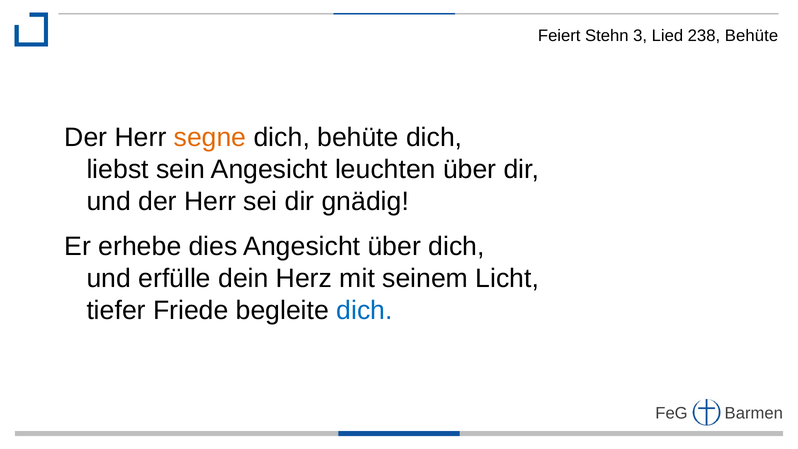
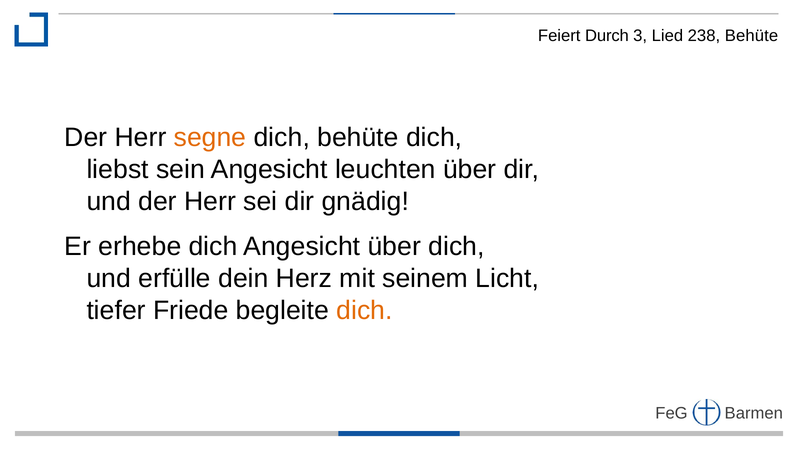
Stehn: Stehn -> Durch (607, 36)
erhebe dies: dies -> dich (213, 246)
dich colour: blue -> orange (365, 310)
